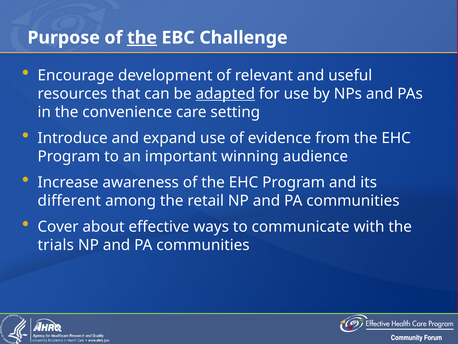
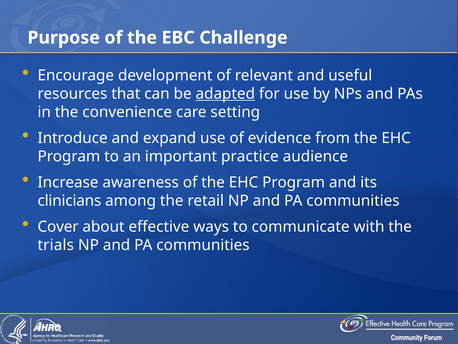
the underline: present -> none (142, 38)
winning: winning -> practice (250, 156)
different: different -> clinicians (69, 200)
